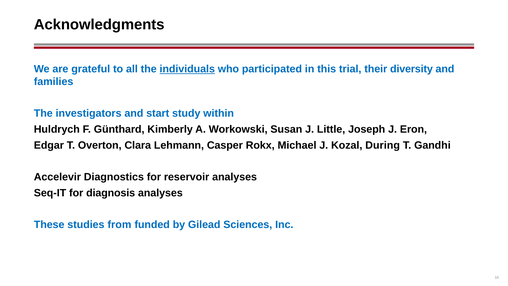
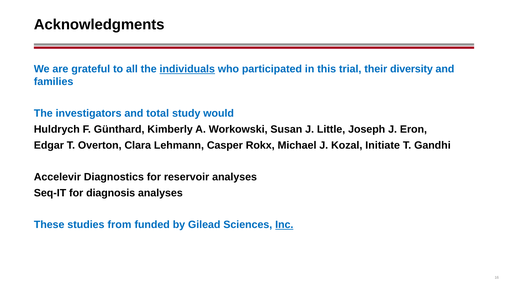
start: start -> total (158, 113)
within: within -> would (219, 113)
During: During -> Initiate (383, 145)
Inc underline: none -> present (284, 225)
